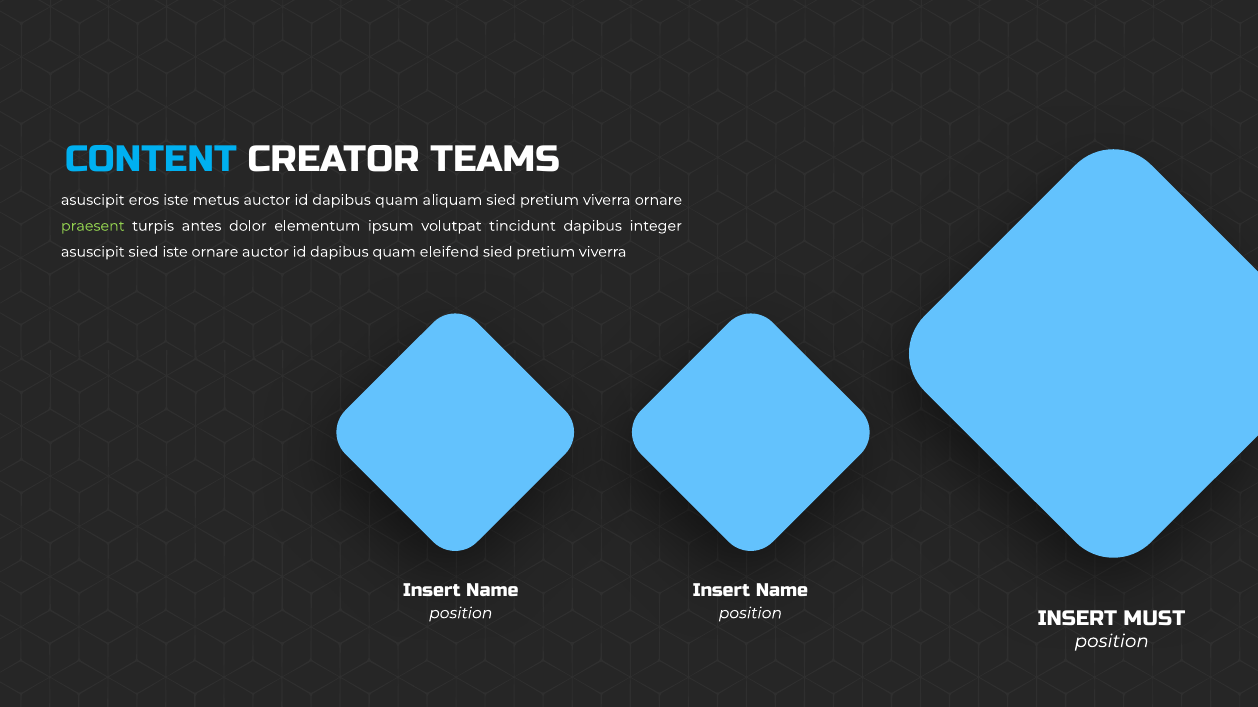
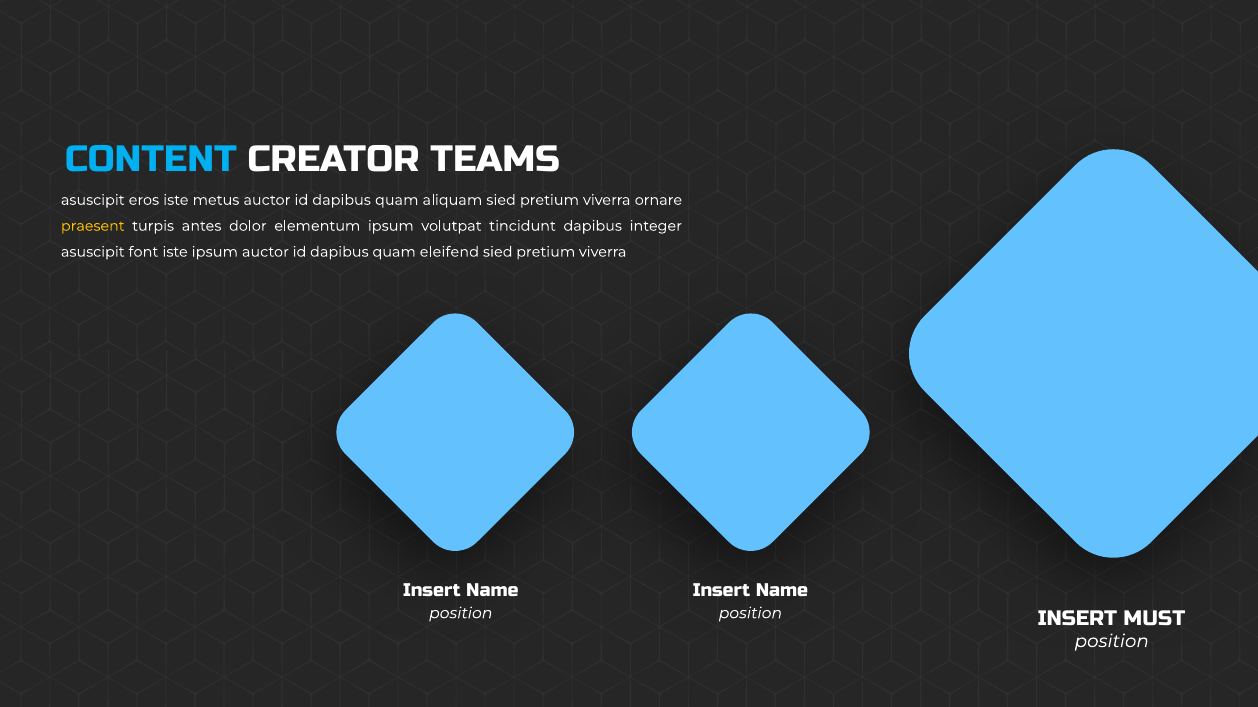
praesent colour: light green -> yellow (93, 226)
asuscipit sied: sied -> font (143, 252)
iste ornare: ornare -> ipsum (215, 252)
